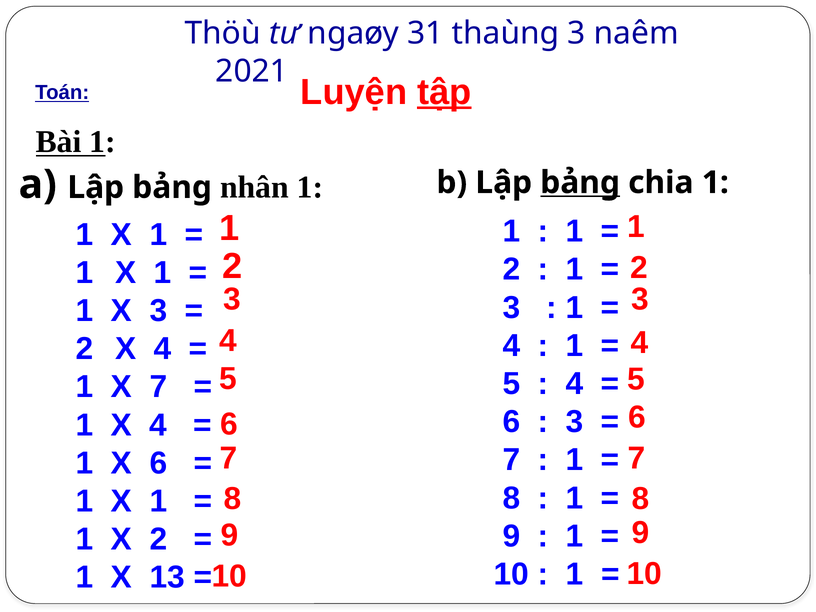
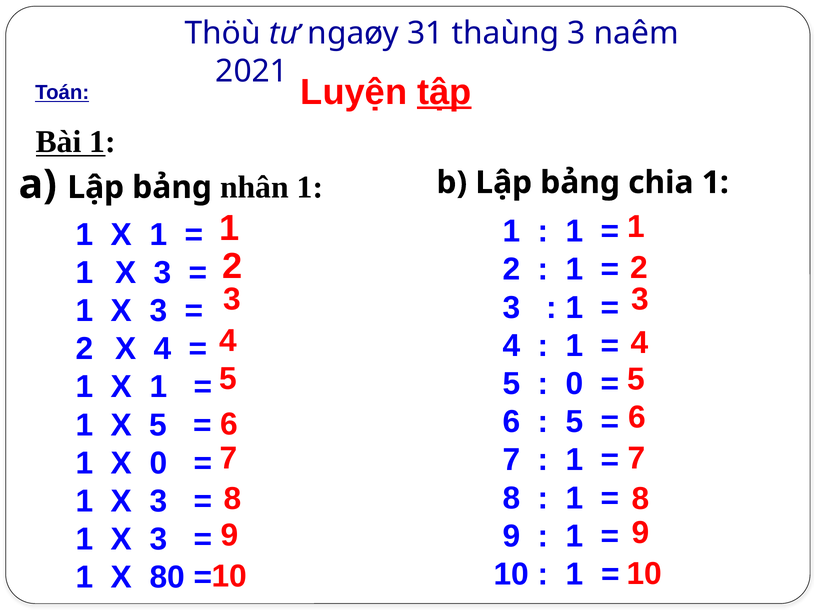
bảng underline: present -> none (580, 183)
1: 1 -> 3 (163, 273)
4: 4 -> 0 (575, 384)
7: 7 -> 1 (158, 387)
3: 3 -> 5 (574, 422)
1 X 4: 4 -> 5 (158, 425)
X 6: 6 -> 0 (158, 463)
1: 1 -> 3 (158, 501)
2: 2 -> 3 (158, 539)
13: 13 -> 80 (167, 577)
